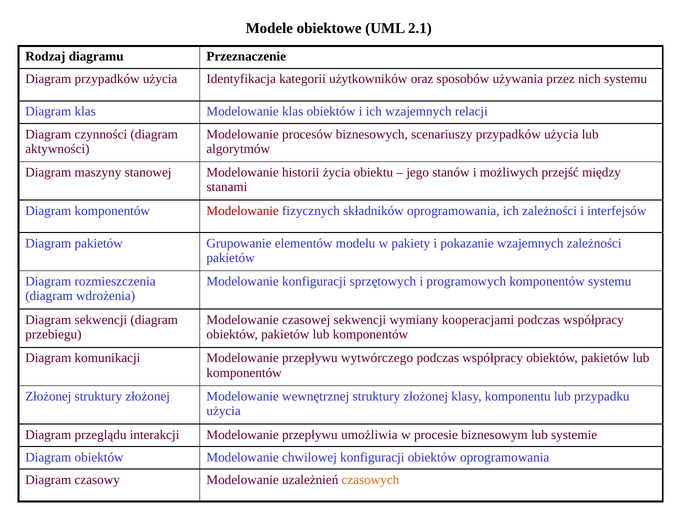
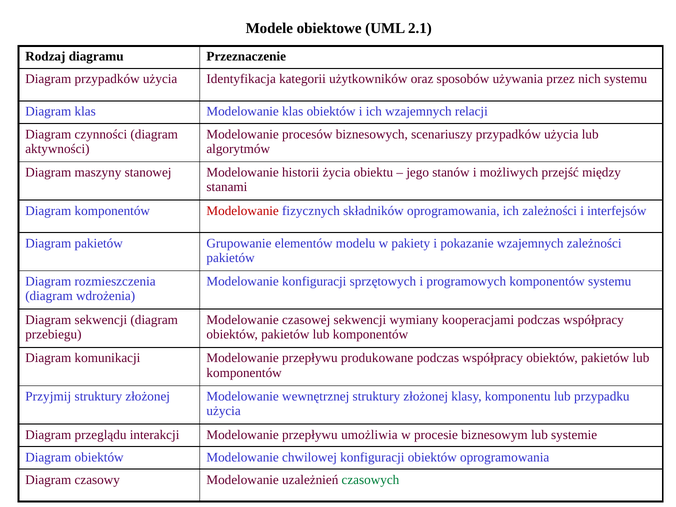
wytwórczego: wytwórczego -> produkowane (377, 358)
Złożonej: Złożonej -> Przyjmij (48, 396)
czasowych colour: orange -> green (370, 480)
